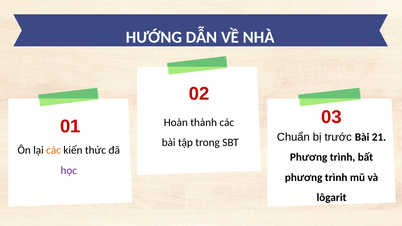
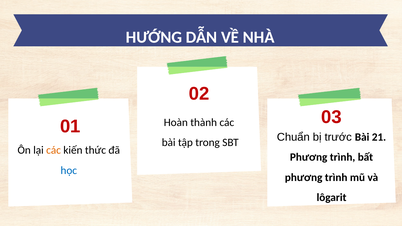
học colour: purple -> blue (69, 170)
